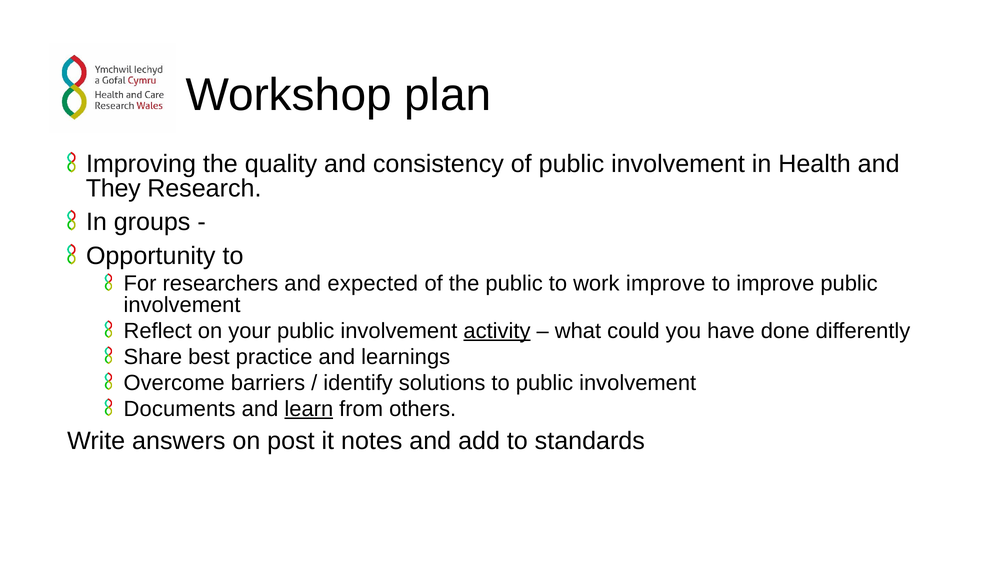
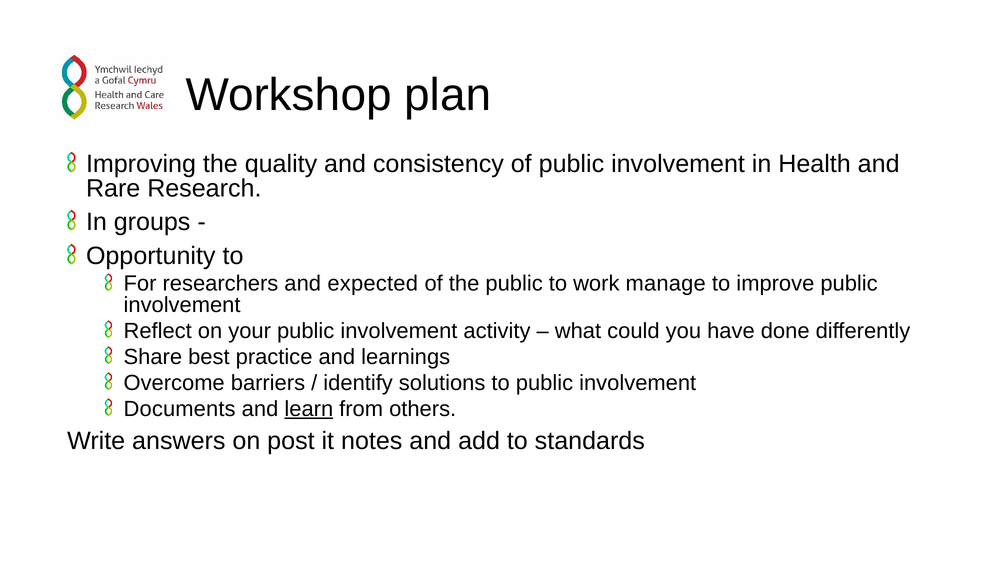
They: They -> Rare (113, 188)
work improve: improve -> manage (666, 284)
activity underline: present -> none (497, 331)
